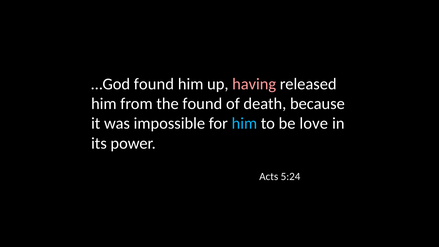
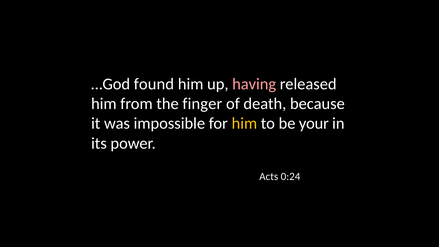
the found: found -> finger (202, 104)
him colour: light blue -> yellow (244, 124)
love: love -> your (314, 124)
5:24: 5:24 -> 0:24 (291, 176)
